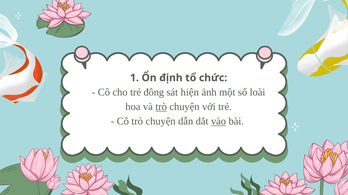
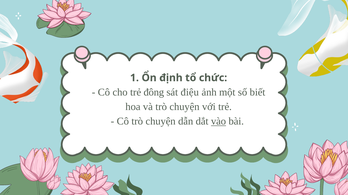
hiện: hiện -> điệu (190, 93)
loài: loài -> biết (258, 93)
trò underline: present -> none (161, 107)
